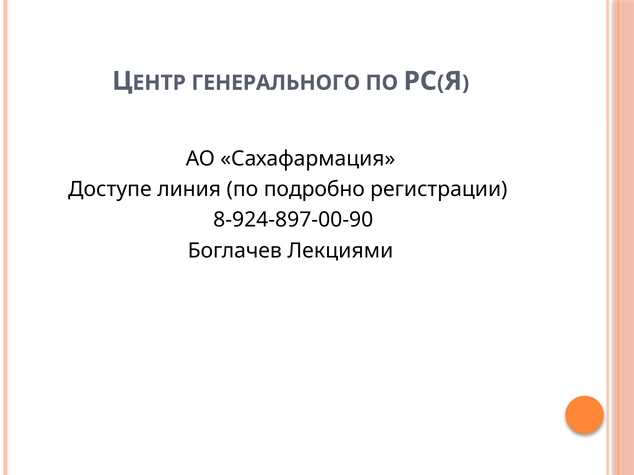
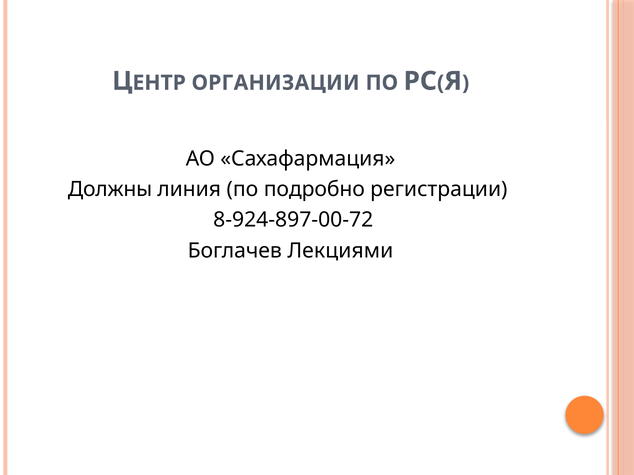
ГЕНЕРАЛЬНОГО: ГЕНЕРАЛЬНОГО -> ОРГАНИЗАЦИИ (276, 83)
Доступе: Доступе -> Должны (110, 190)
8-924-897-00-90: 8-924-897-00-90 -> 8-924-897-00-72 (293, 220)
